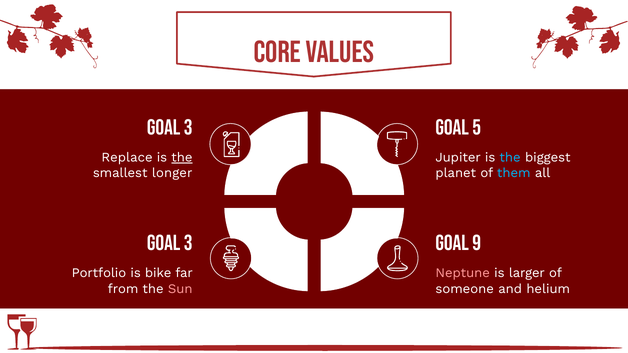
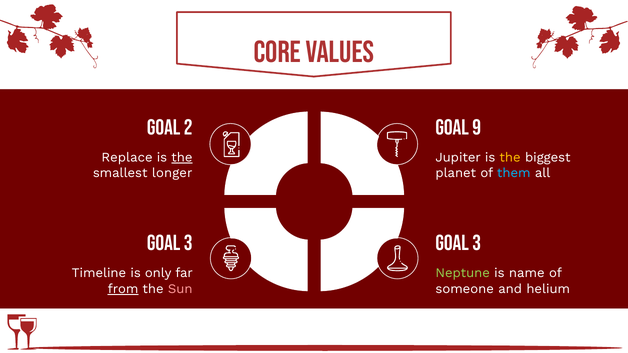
3: 3 -> 2 (188, 128)
5: 5 -> 9 (477, 128)
the colour: light blue -> yellow (510, 158)
9: 9 -> 3 (477, 243)
Portfolio: Portfolio -> Timeline (99, 273)
bike: bike -> only (158, 273)
Neptune colour: pink -> light green (463, 273)
larger: larger -> name (527, 273)
from underline: none -> present (123, 289)
